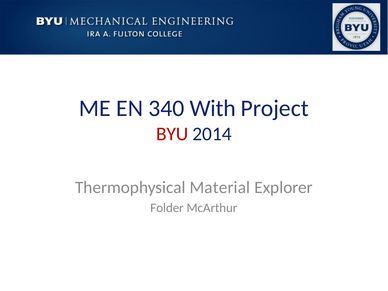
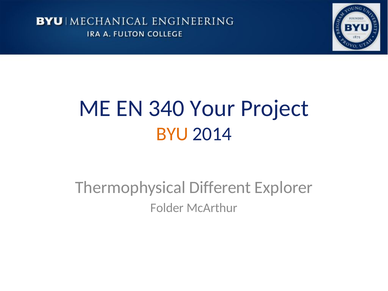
With: With -> Your (212, 108)
BYU colour: red -> orange (172, 134)
Material: Material -> Different (220, 187)
